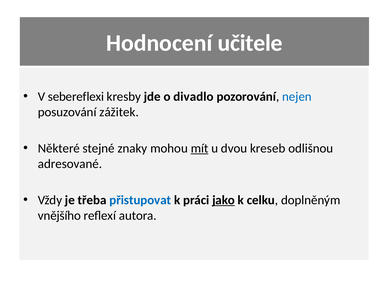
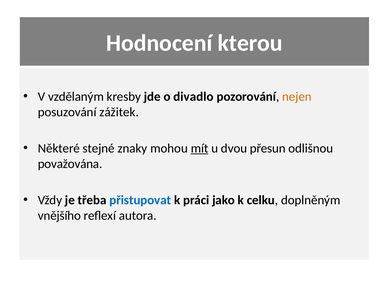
učitele: učitele -> kterou (250, 43)
sebereflexi: sebereflexi -> vzdělaným (76, 97)
nejen colour: blue -> orange (297, 97)
kreseb: kreseb -> přesun (268, 148)
adresované: adresované -> považována (70, 164)
jako underline: present -> none (224, 200)
